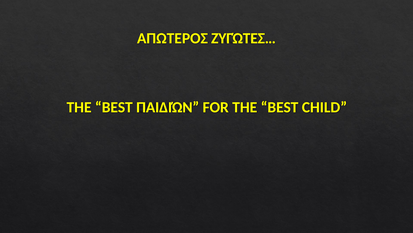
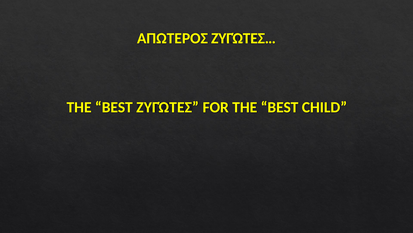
ΠΑΙΔΙΏΝ: ΠΑΙΔΙΏΝ -> ΖΥΓΏΤΕΣ (168, 107)
